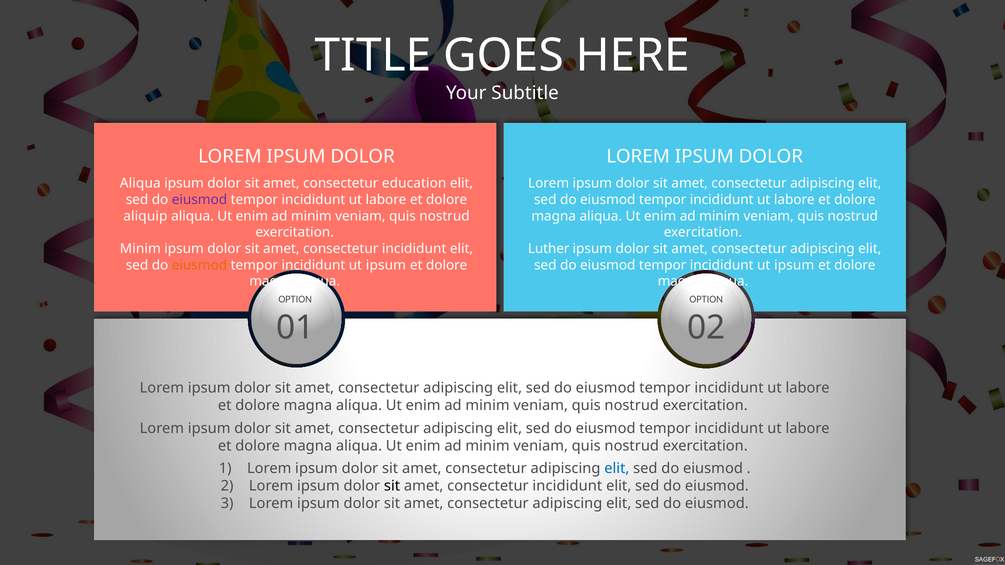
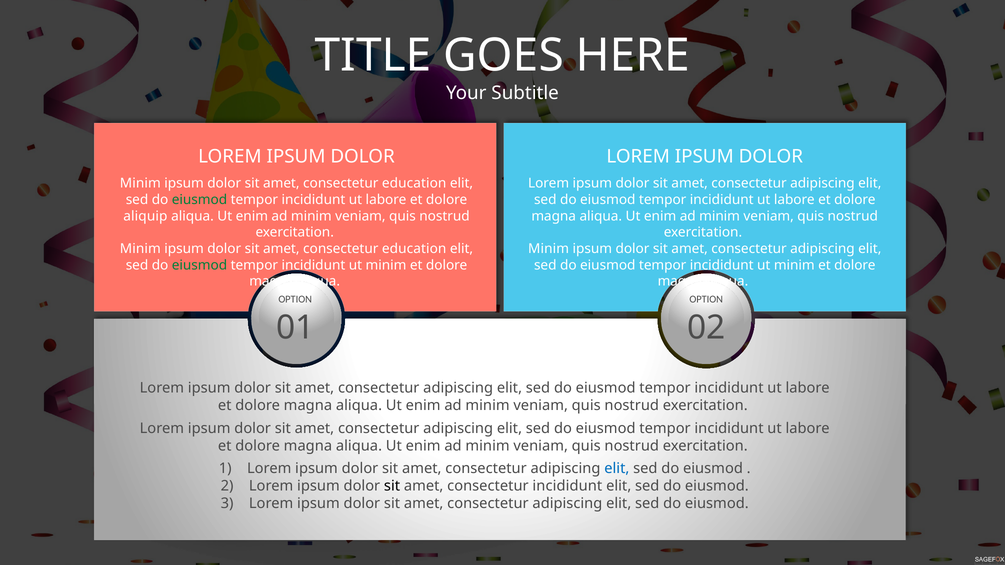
Aliqua: Aliqua -> Minim (140, 183)
eiusmod colour: purple -> green (199, 200)
incididunt: incididunt -> education (414, 249)
Luther: Luther -> Minim (549, 249)
eiusmod colour: orange -> green (199, 265)
ipsum: ipsum -> minim (386, 265)
ipsum: ipsum -> minim (794, 265)
